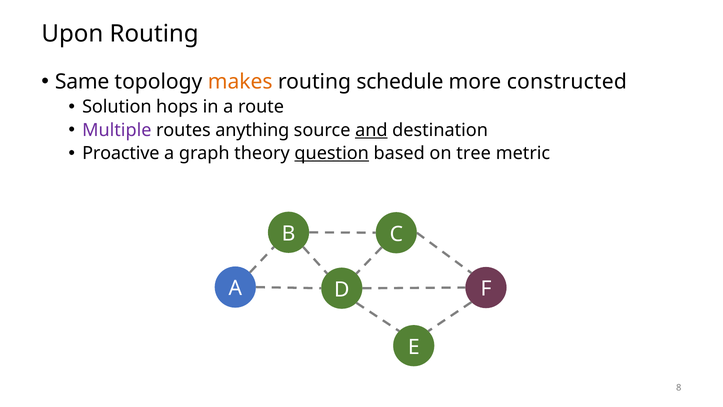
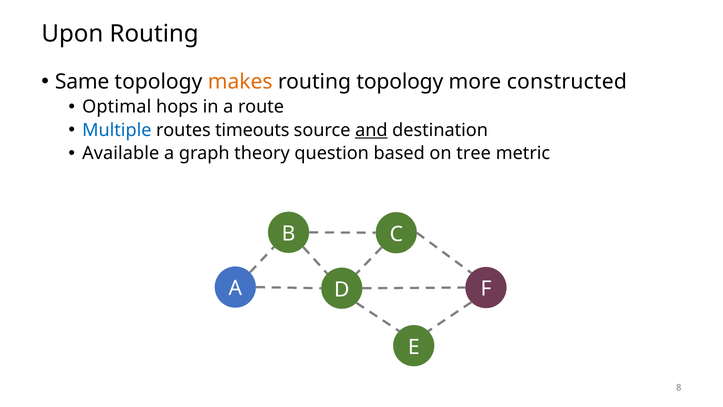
routing schedule: schedule -> topology (400, 82)
Solution: Solution -> Optimal (117, 107)
Multiple colour: purple -> blue (117, 130)
anything: anything -> timeouts (252, 130)
Proactive: Proactive -> Available (121, 153)
question underline: present -> none (332, 153)
